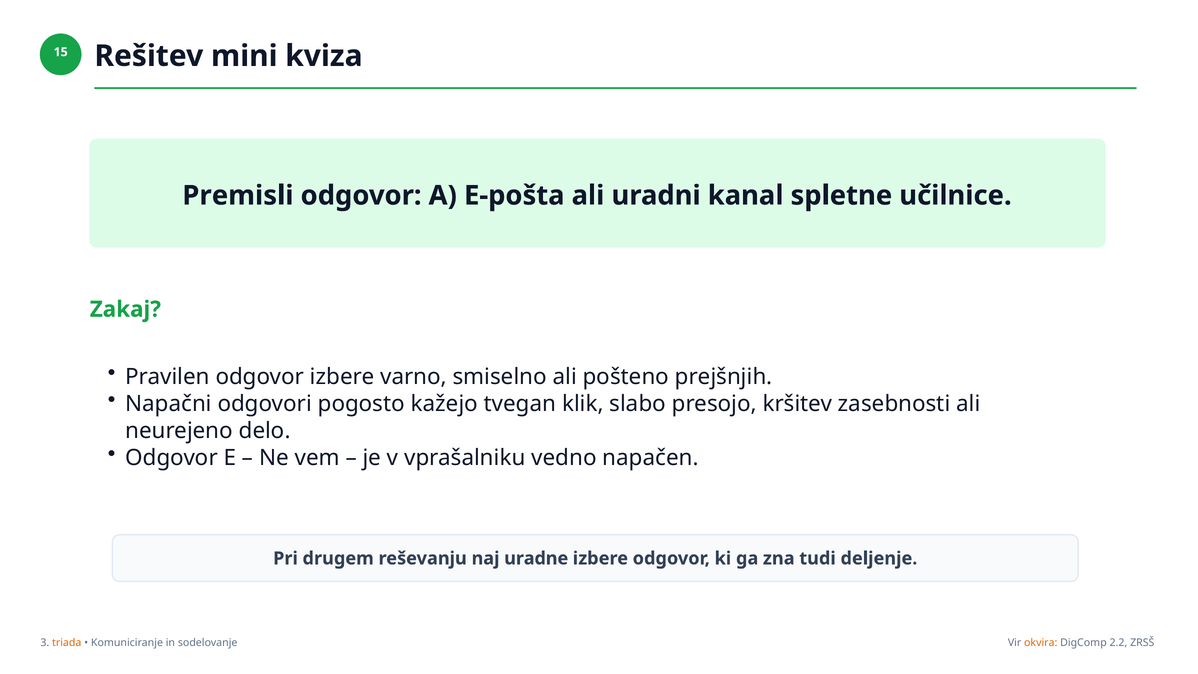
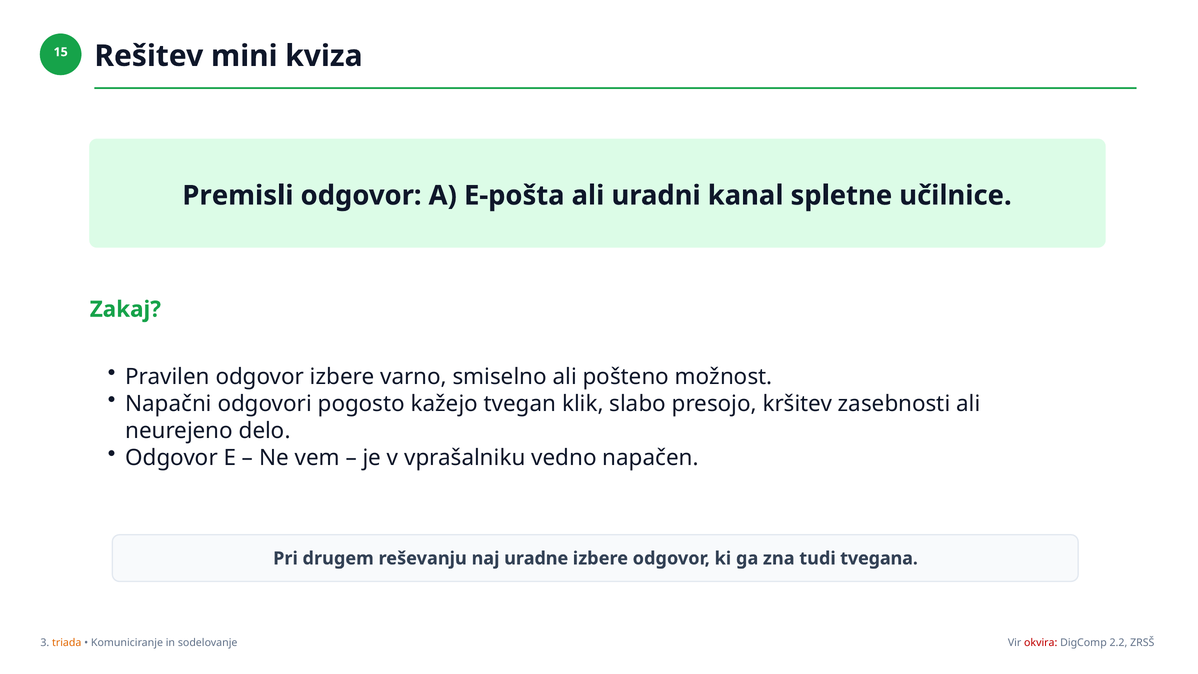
prejšnjih: prejšnjih -> možnost (724, 377)
deljenje: deljenje -> tvegana (879, 558)
okvira colour: orange -> red (1041, 643)
